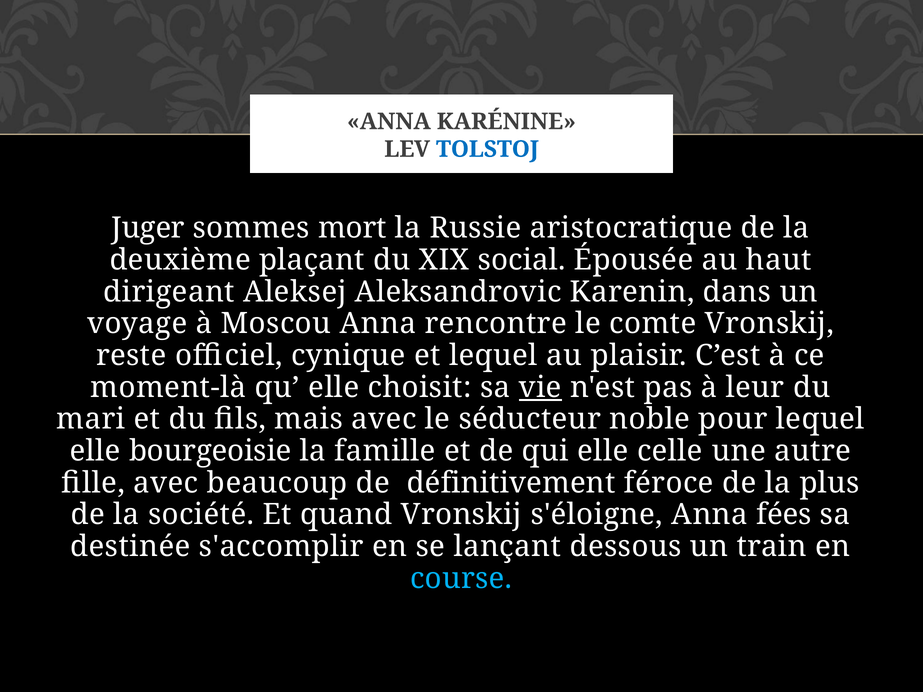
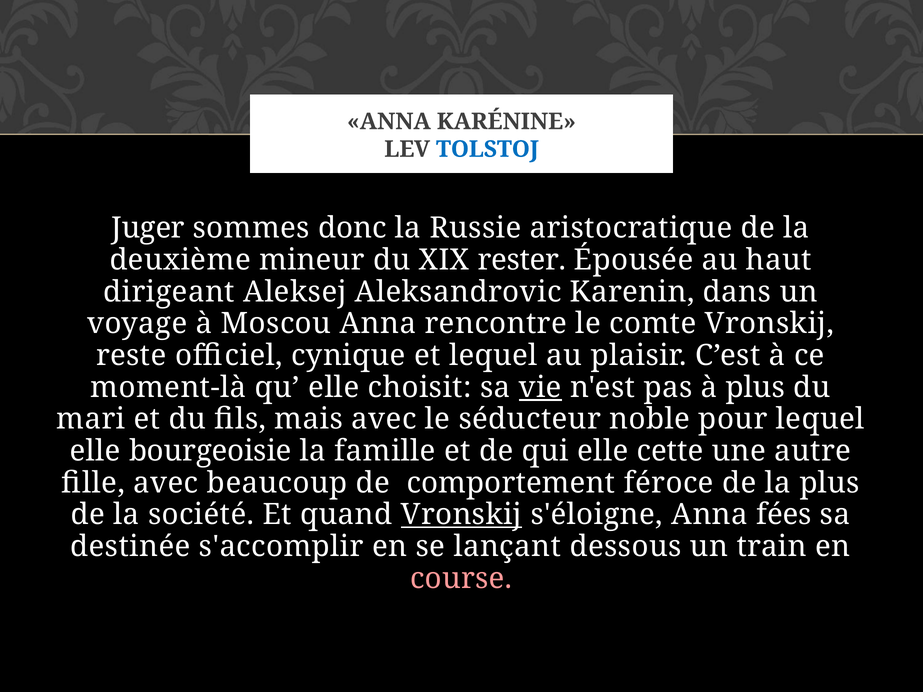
mort: mort -> donc (352, 228)
plaçant: plaçant -> mineur (312, 260)
social: social -> rester (522, 260)
à leur: leur -> plus (755, 387)
celle: celle -> cette (670, 451)
définitivement: définitivement -> comportement (511, 483)
Vronskij underline: none -> present (461, 515)
course colour: light blue -> pink (461, 578)
